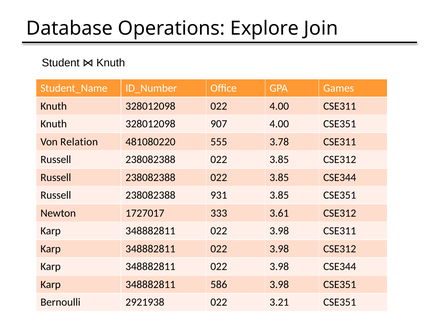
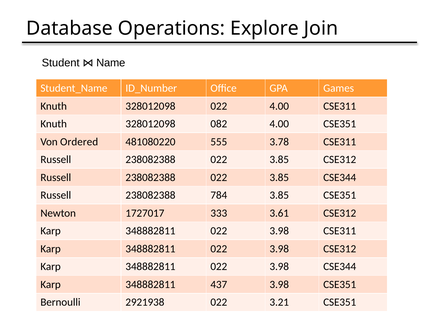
Student Knuth: Knuth -> Name (111, 63)
907: 907 -> 082 (219, 124)
Relation: Relation -> Ordered (79, 141)
931: 931 -> 784 (219, 195)
586: 586 -> 437 (219, 284)
